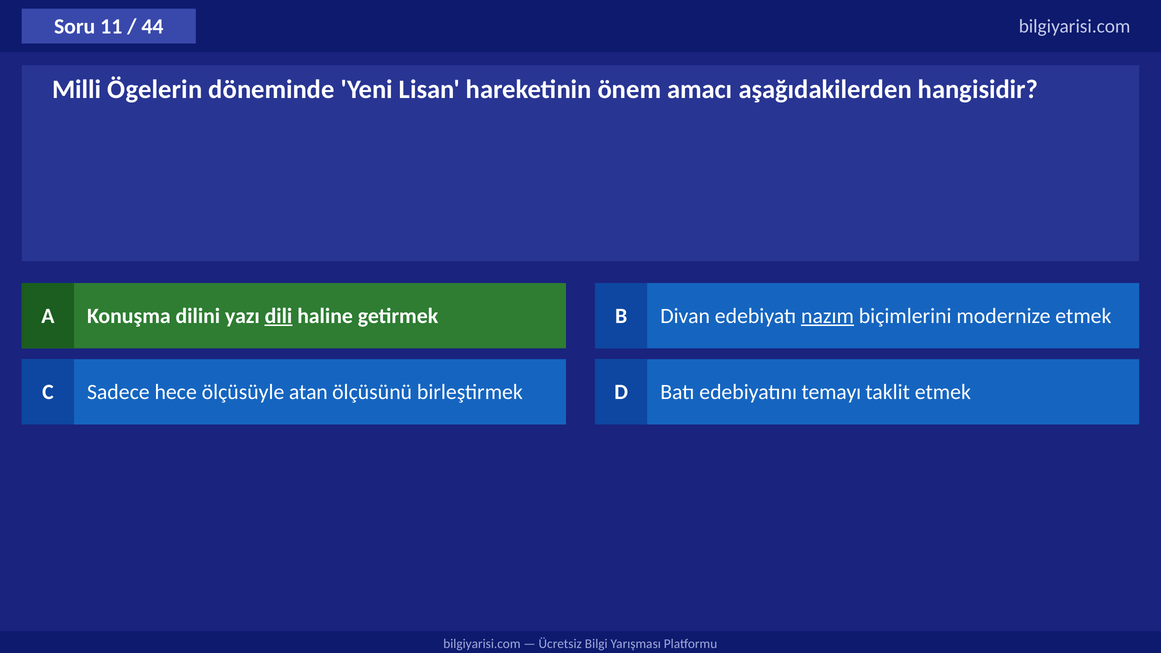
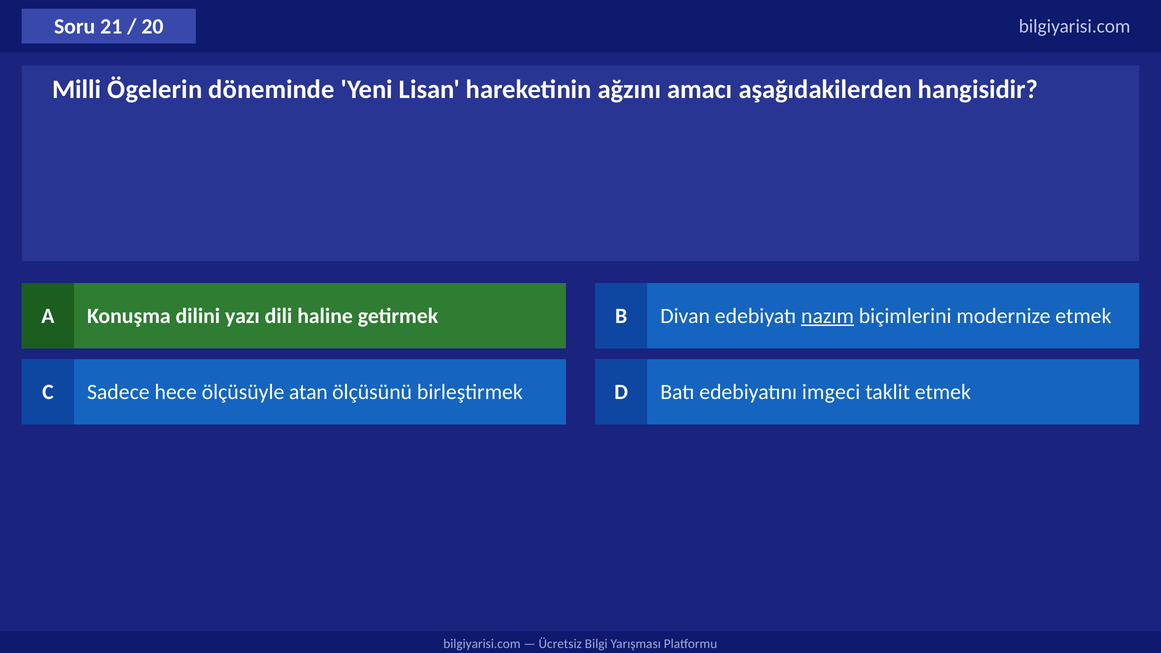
11: 11 -> 21 (111, 27)
44: 44 -> 20 (152, 27)
önem: önem -> ağzını (629, 89)
dili underline: present -> none (279, 316)
temayı: temayı -> imgeci (831, 392)
